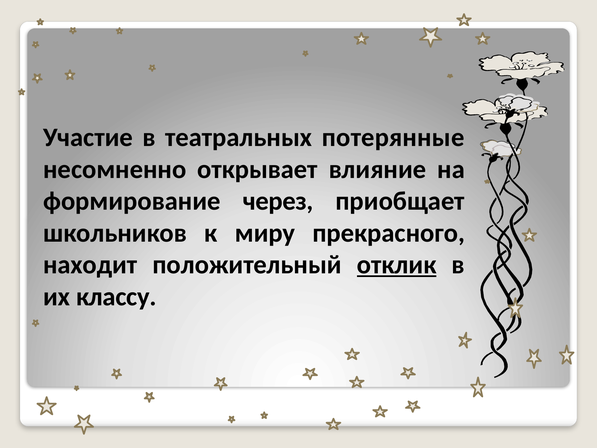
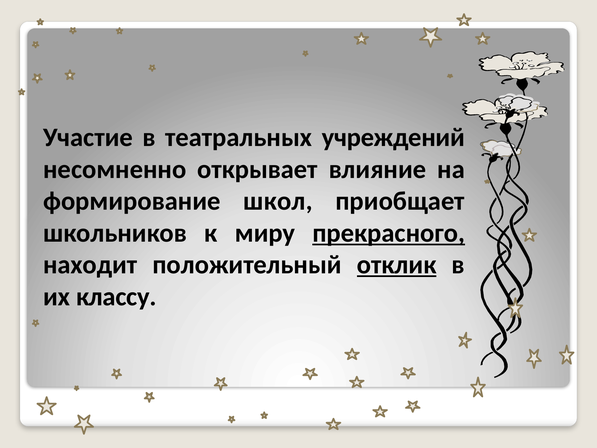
потерянные: потерянные -> учреждений (393, 137)
через: через -> школ (278, 201)
прекрасного underline: none -> present (389, 233)
